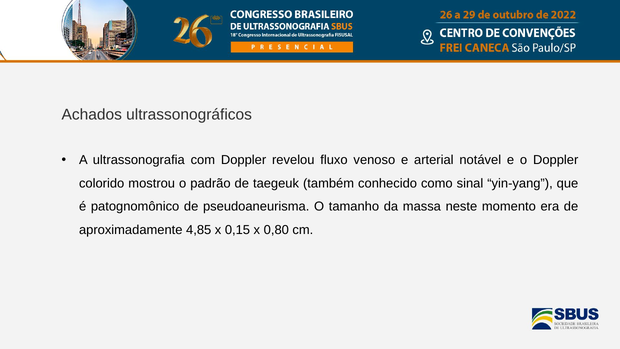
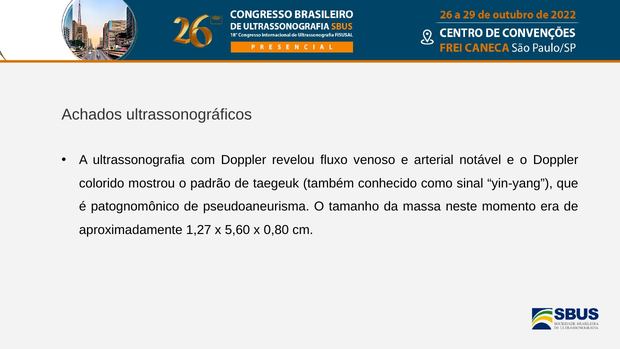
4,85: 4,85 -> 1,27 (199, 230)
0,15: 0,15 -> 5,60 (237, 230)
